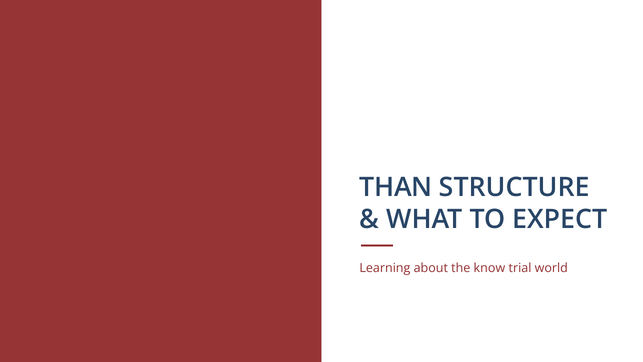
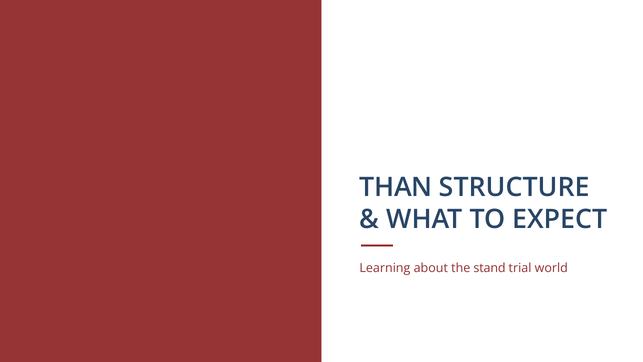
know: know -> stand (490, 268)
